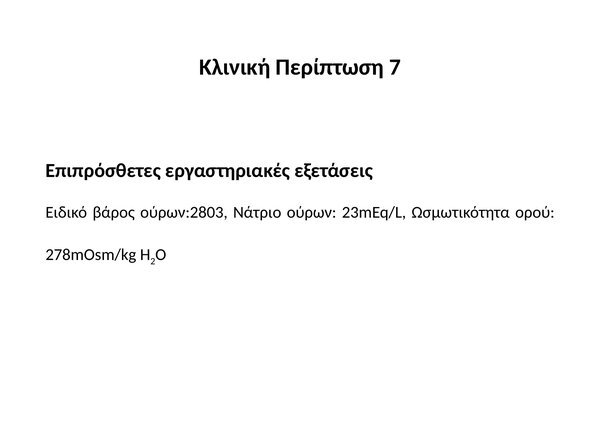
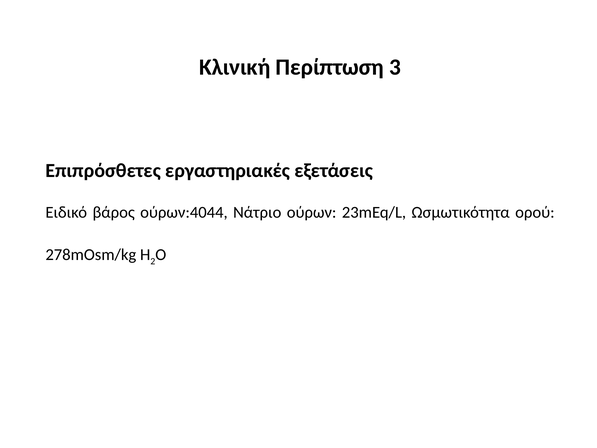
7: 7 -> 3 (395, 67)
ούρων:2803: ούρων:2803 -> ούρων:4044 (184, 212)
